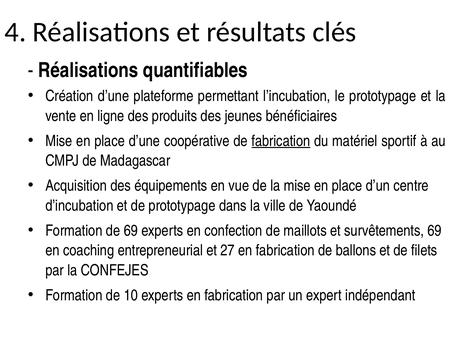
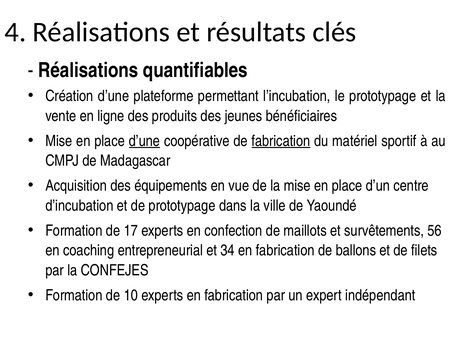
d’une underline: none -> present (144, 141)
de 69: 69 -> 17 (131, 230)
survêtements 69: 69 -> 56 (435, 230)
27: 27 -> 34 (228, 250)
